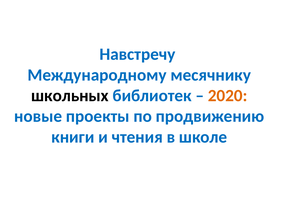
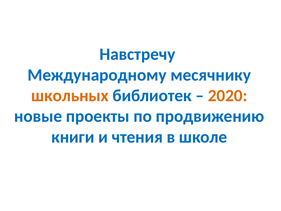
школьных colour: black -> orange (70, 96)
